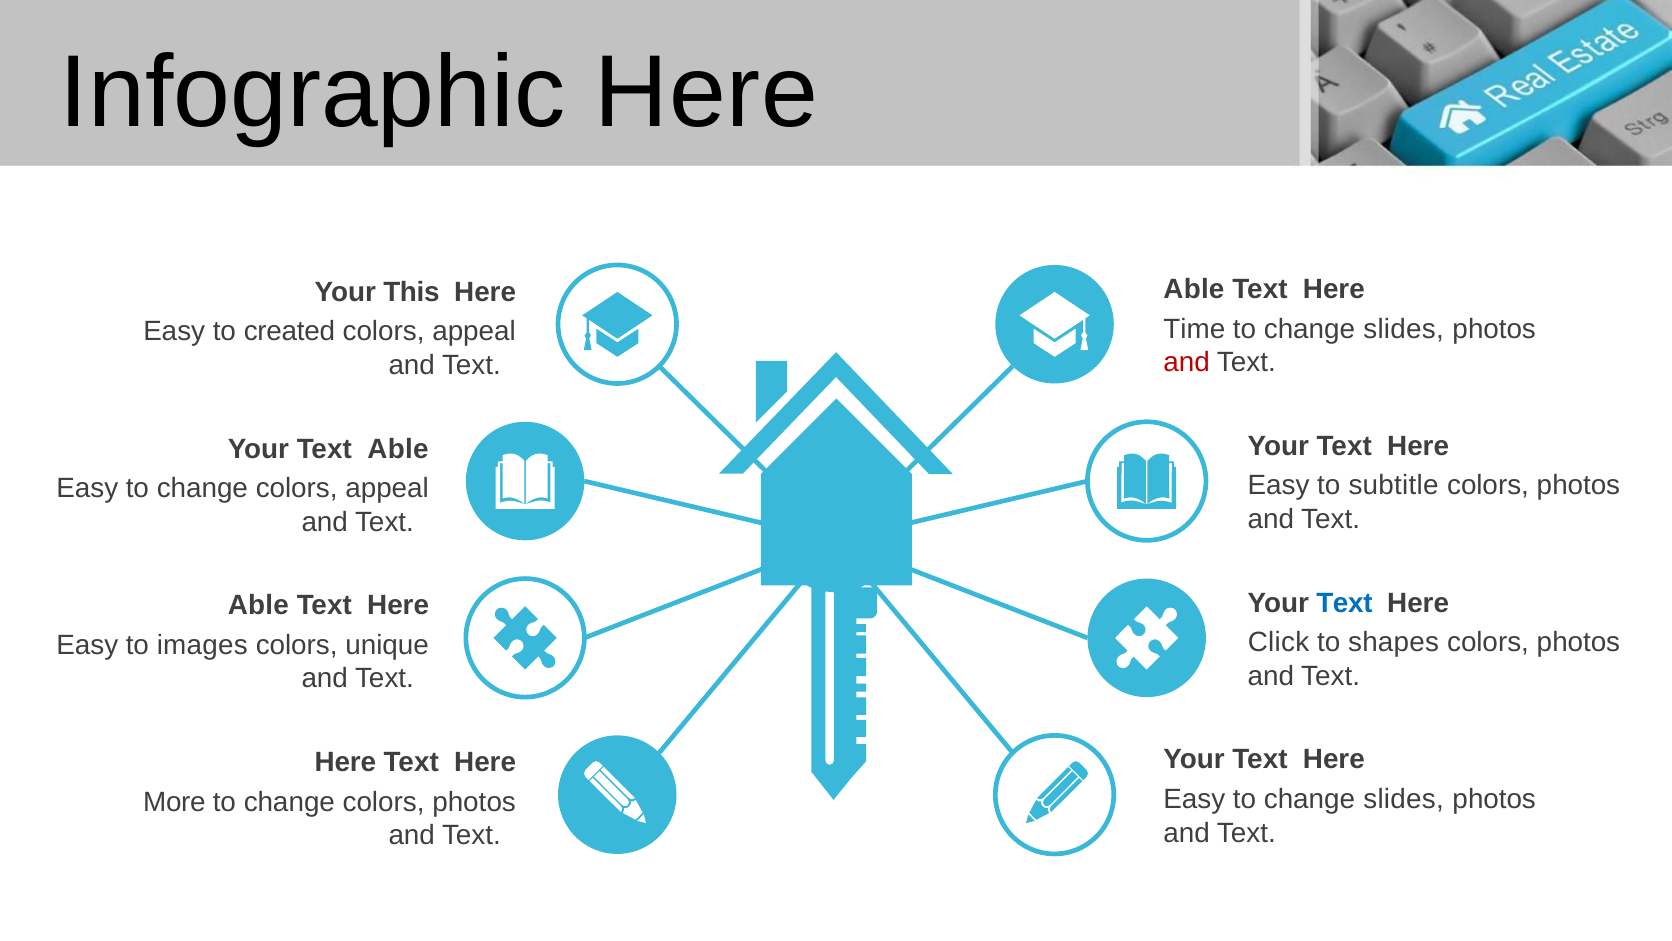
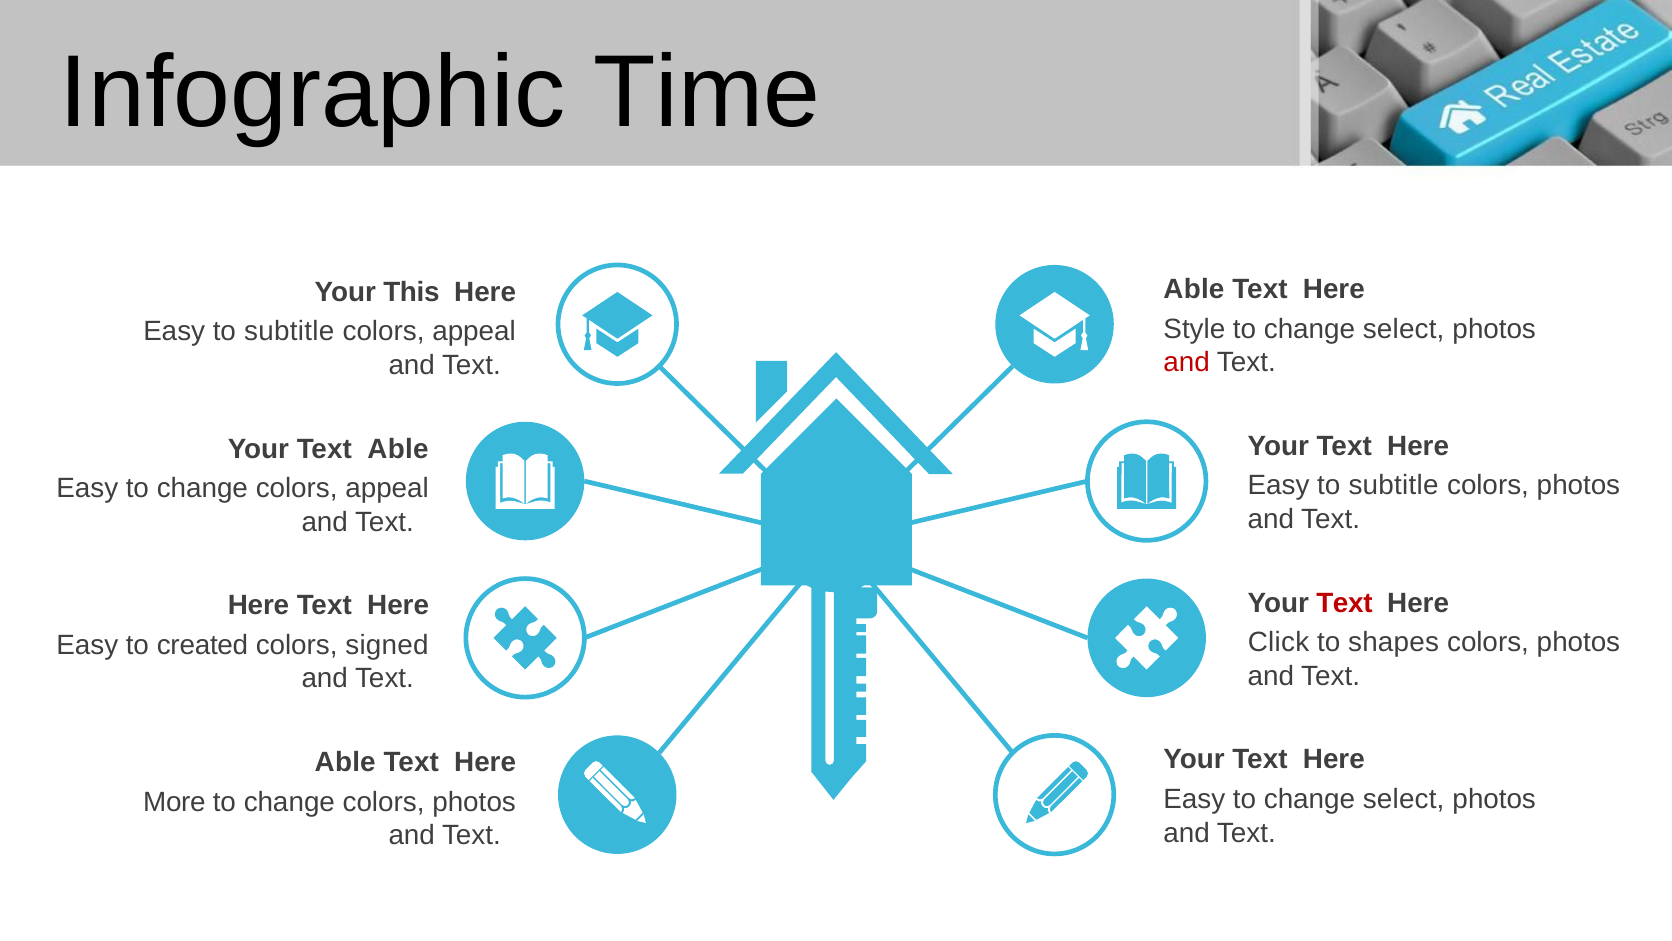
Infographic Here: Here -> Time (707, 93)
Time: Time -> Style (1194, 329)
slides: slides -> select (1404, 329)
created: created -> subtitle (289, 332)
Text colour: blue -> red (1344, 603)
Able: Able -> Here (258, 605)
images: images -> created (203, 645)
unique: unique -> signed (387, 645)
Here: Here -> Able (345, 762)
Easy to change slides: slides -> select (1404, 799)
